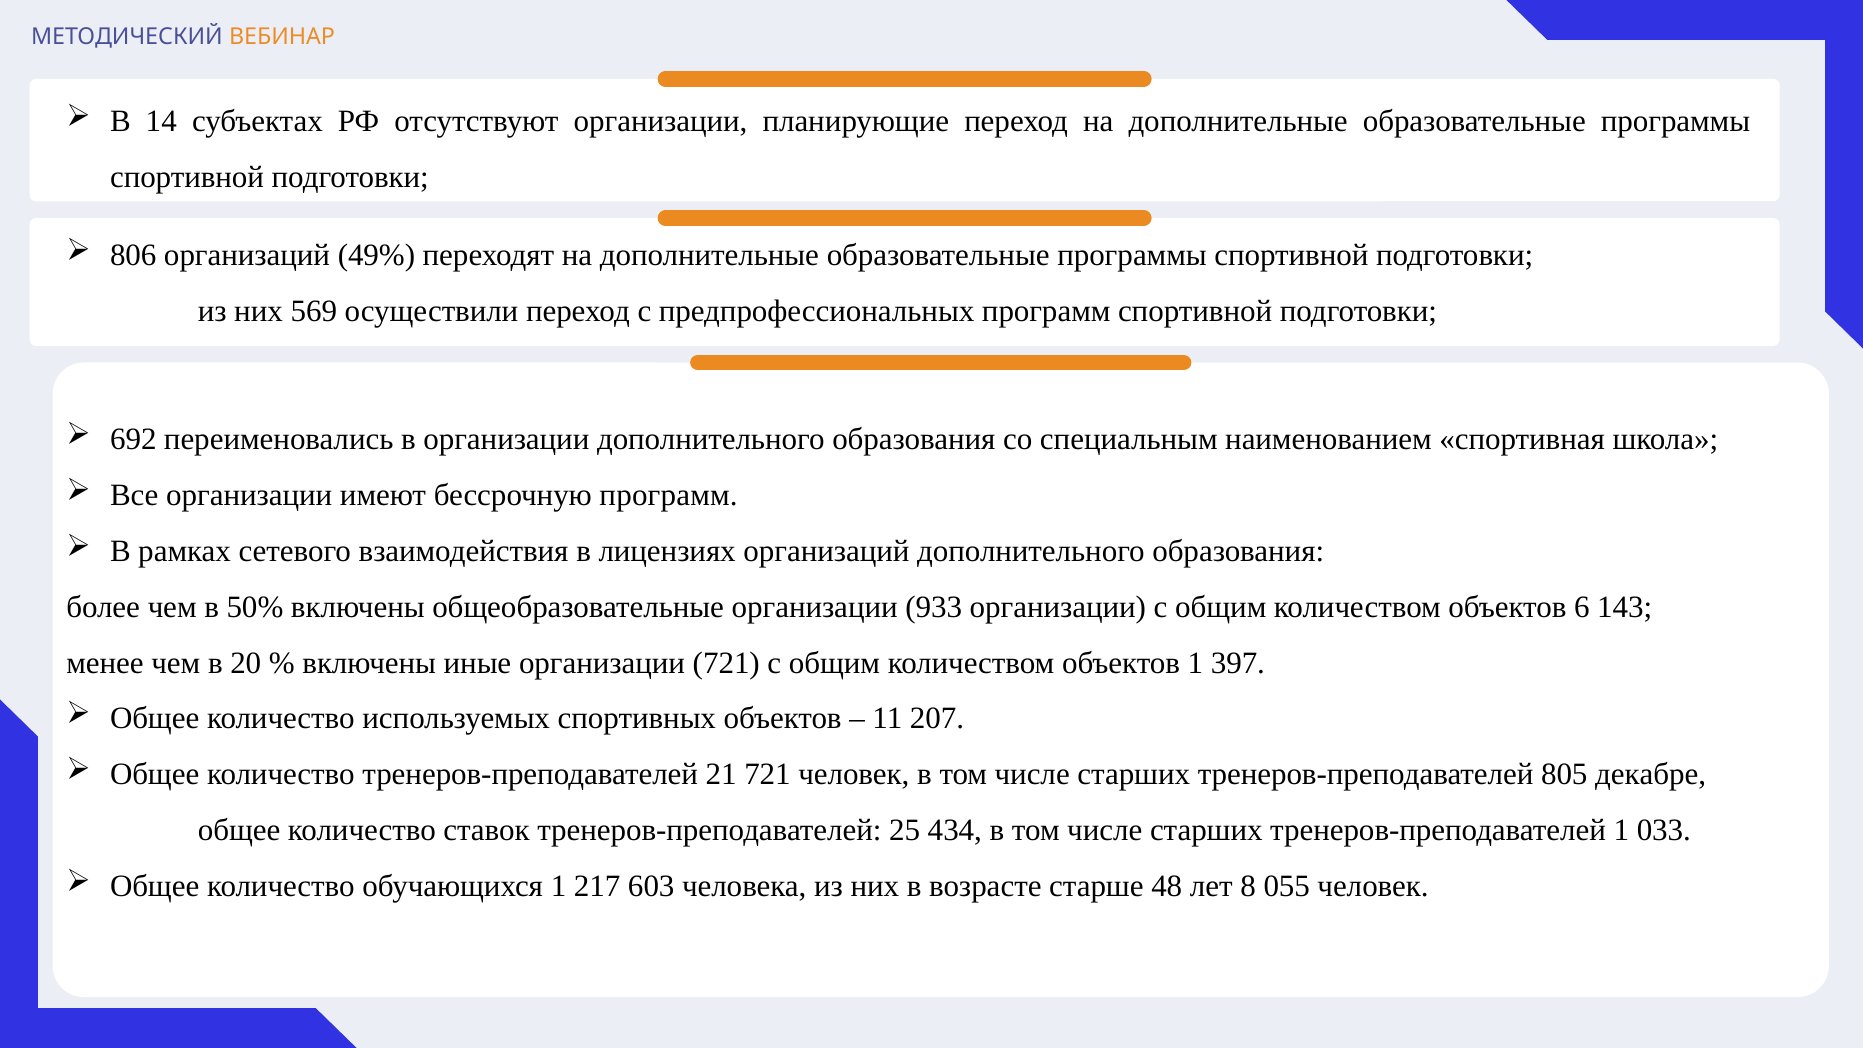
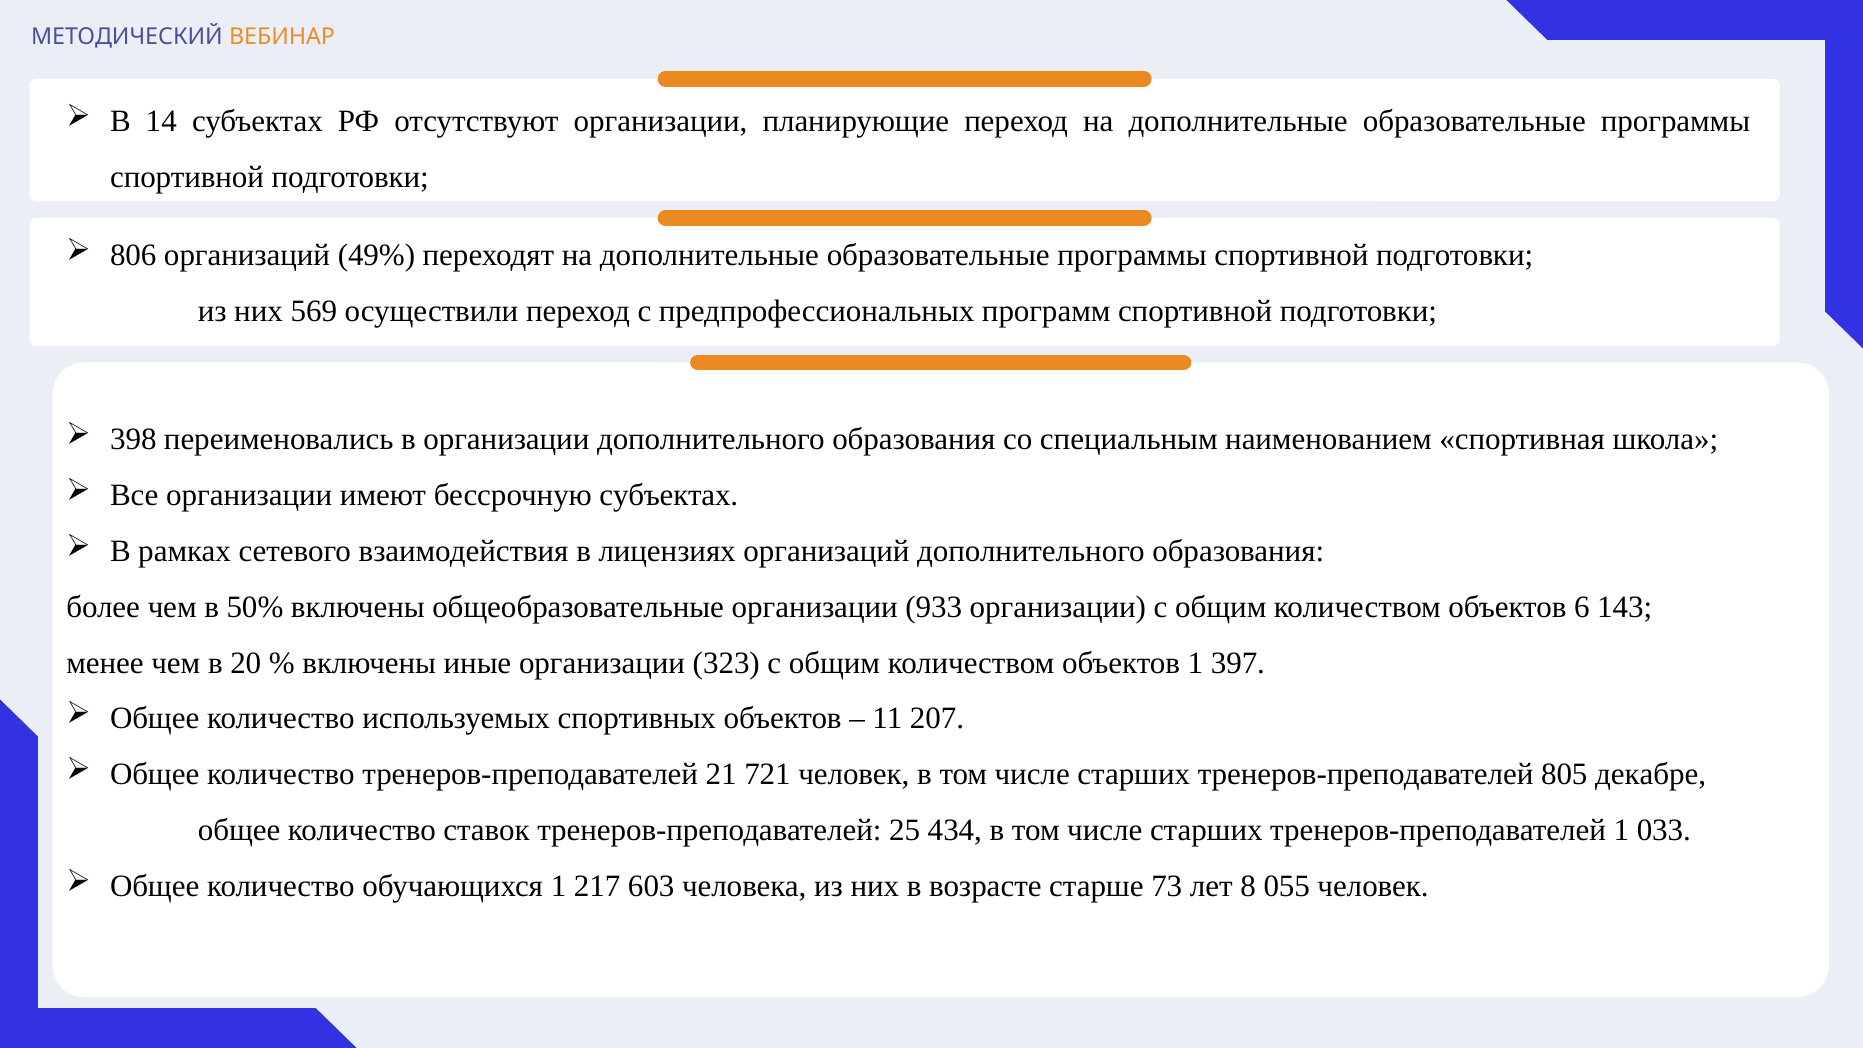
692: 692 -> 398 (133, 440)
бессрочную программ: программ -> субъектах (669, 495)
организации 721: 721 -> 323 (726, 663)
48: 48 -> 73 (1167, 886)
